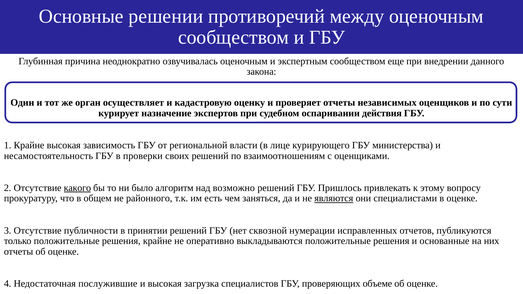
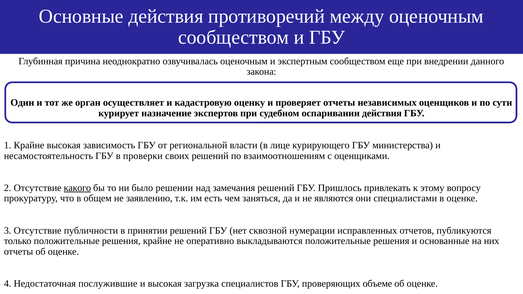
Основные решении: решении -> действия (166, 16)
алгоритм: алгоритм -> решении (174, 188)
возможно: возможно -> замечания (234, 188)
районного: районного -> заявлению (149, 199)
являются underline: present -> none (334, 199)
